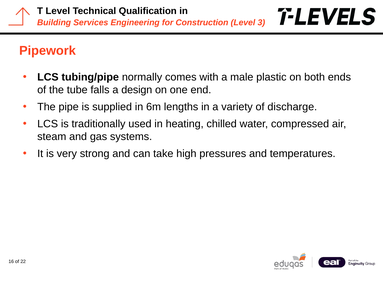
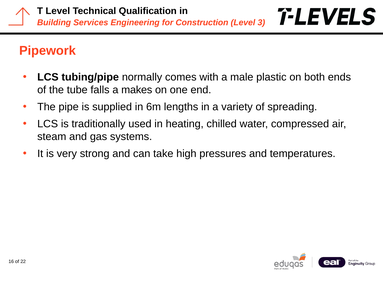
design: design -> makes (137, 90)
discharge: discharge -> spreading (292, 107)
